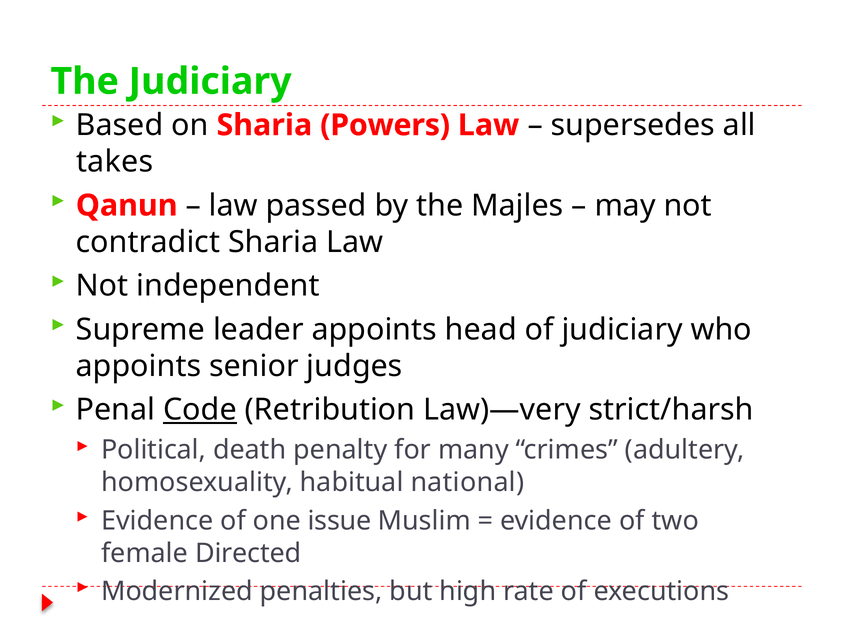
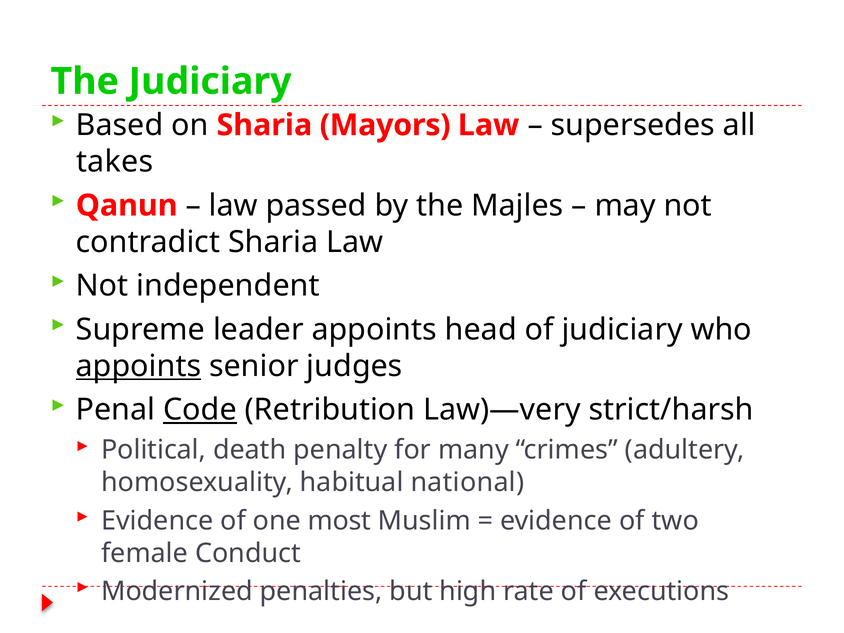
Powers: Powers -> Mayors (385, 125)
appoints underline: none -> present (139, 366)
issue: issue -> most (339, 521)
Directed: Directed -> Conduct (248, 553)
